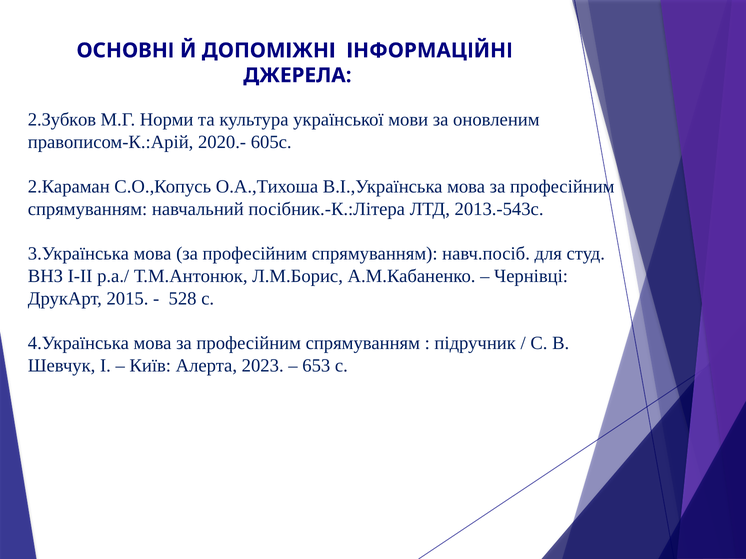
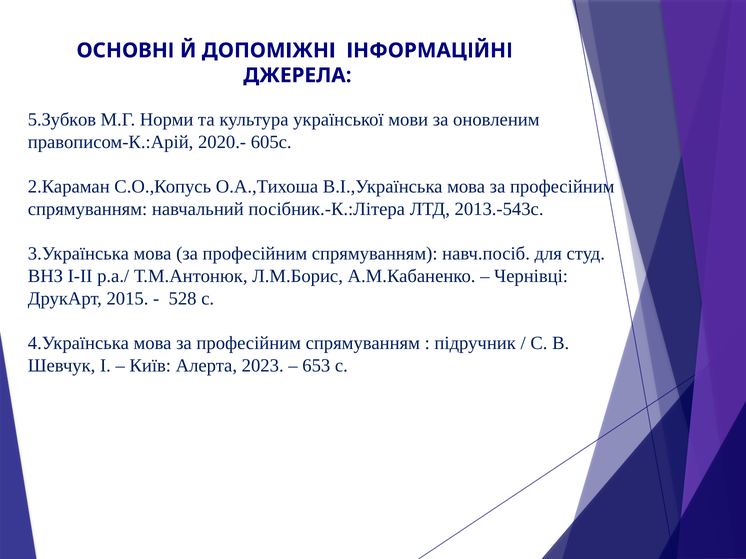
2.Зубков: 2.Зубков -> 5.Зубков (62, 120)
